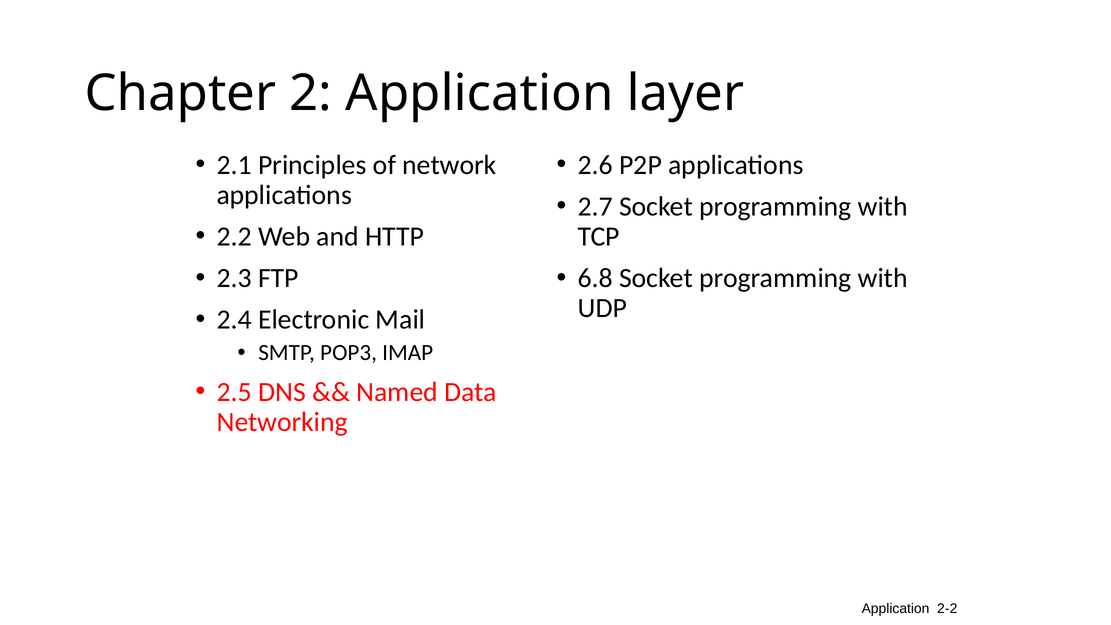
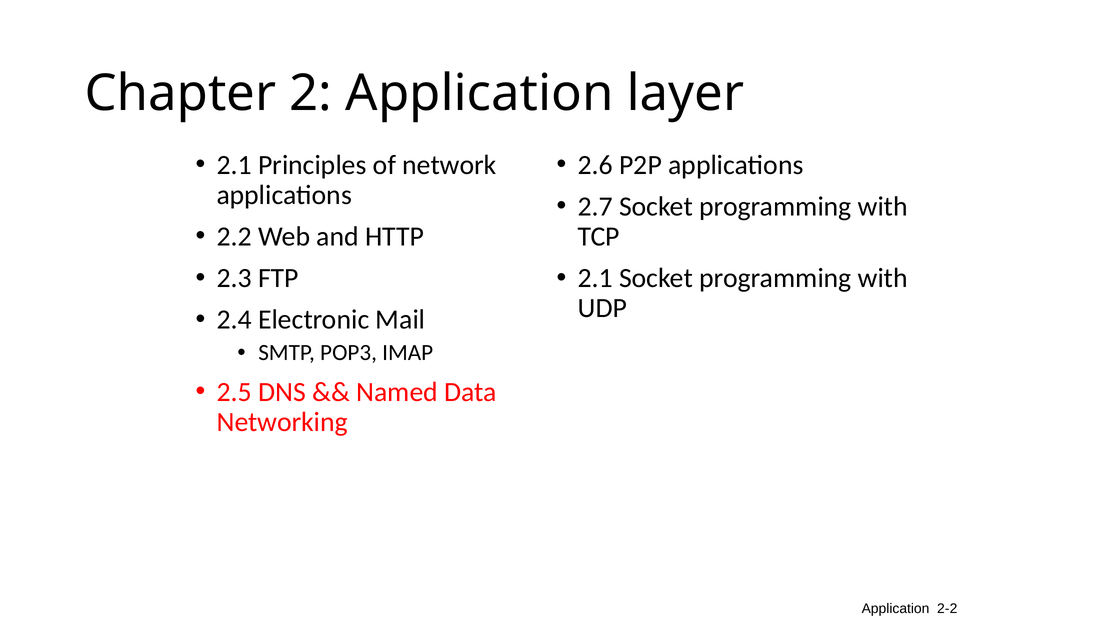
6.8: 6.8 -> 2.1 (595, 278)
